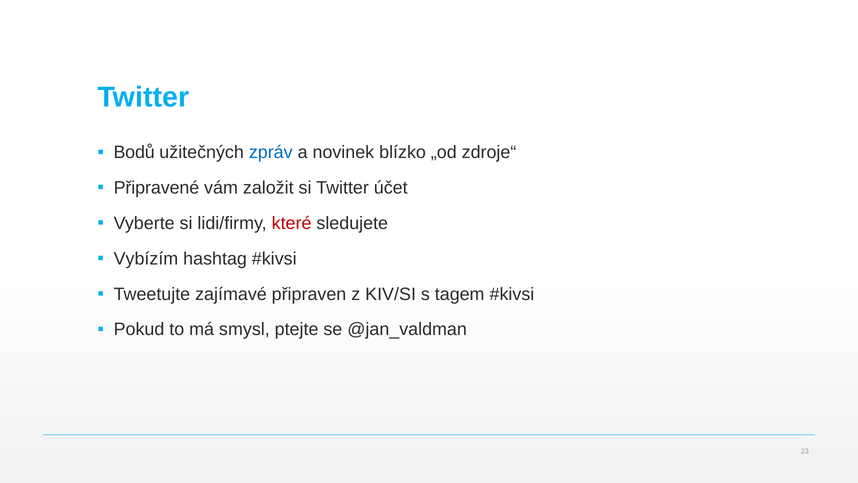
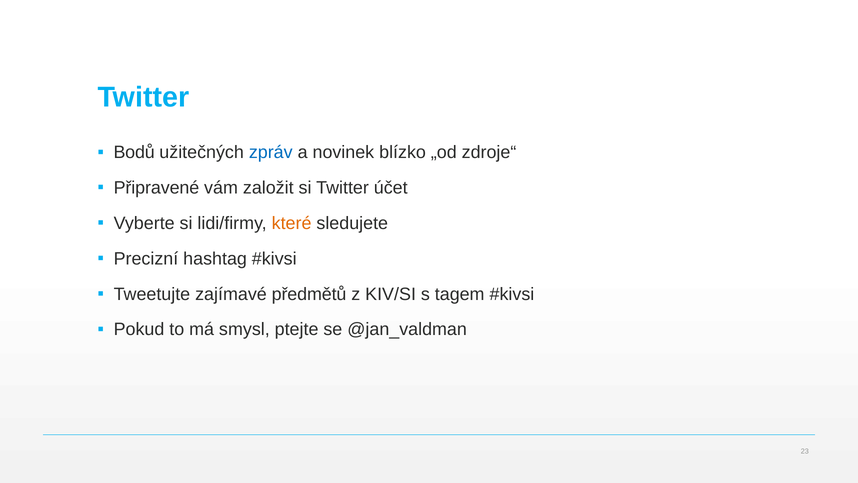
které colour: red -> orange (292, 223)
Vybízím: Vybízím -> Precizní (146, 258)
připraven: připraven -> předmětů (309, 294)
